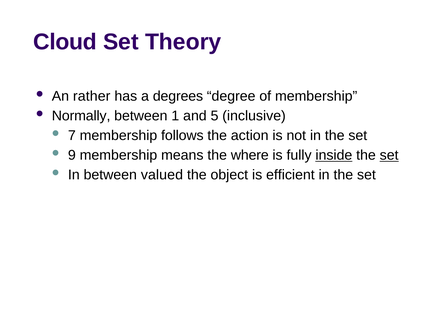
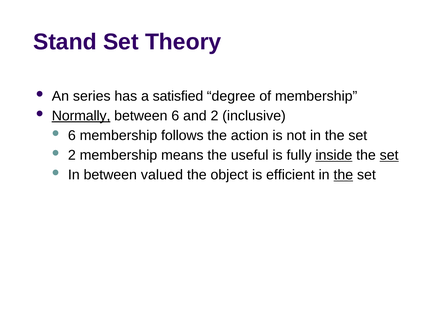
Cloud: Cloud -> Stand (65, 42)
rather: rather -> series (92, 96)
degrees: degrees -> satisfied (178, 96)
Normally underline: none -> present (81, 116)
between 1: 1 -> 6 (175, 116)
and 5: 5 -> 2 (215, 116)
7: 7 -> 6 (72, 136)
9: 9 -> 2 (72, 155)
where: where -> useful (250, 155)
the underline: none -> present (343, 175)
